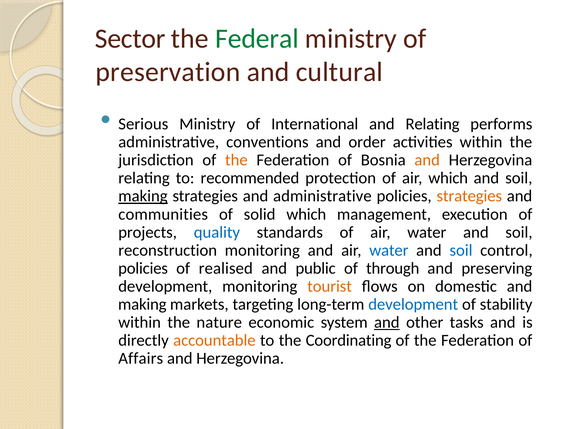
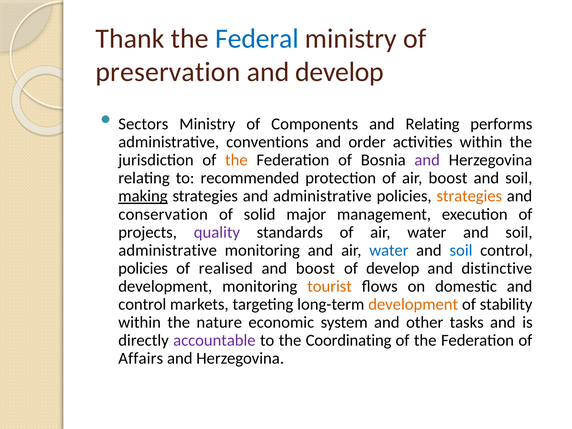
Sector: Sector -> Thank (130, 39)
Federal colour: green -> blue (257, 39)
and cultural: cultural -> develop (340, 72)
Serious: Serious -> Sectors (143, 124)
International: International -> Components (315, 124)
and colour: orange -> purple (427, 160)
air which: which -> boost (448, 178)
communities: communities -> conservation (163, 214)
solid which: which -> major (306, 214)
quality colour: blue -> purple (217, 232)
reconstruction: reconstruction -> administrative (168, 250)
and public: public -> boost (315, 268)
of through: through -> develop (393, 268)
preserving: preserving -> distinctive (497, 268)
making: making -> control (142, 304)
development colour: blue -> orange (413, 304)
and underline: present -> none (387, 322)
accountable colour: orange -> purple (214, 340)
